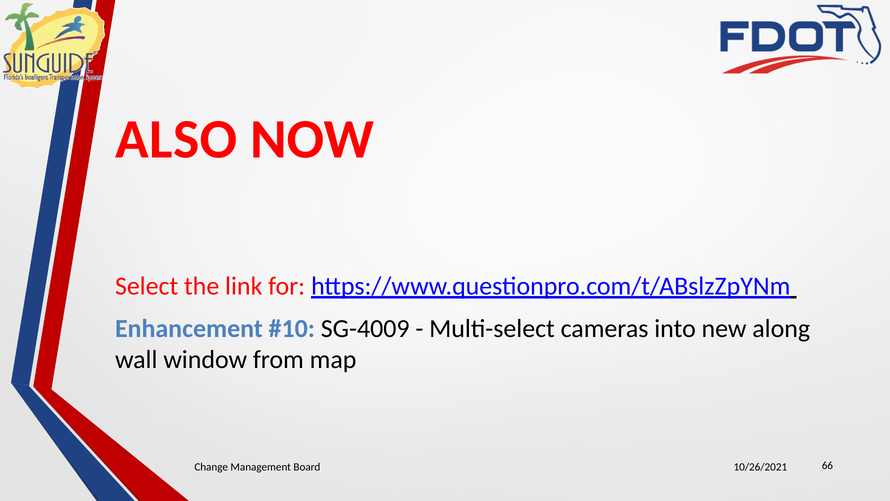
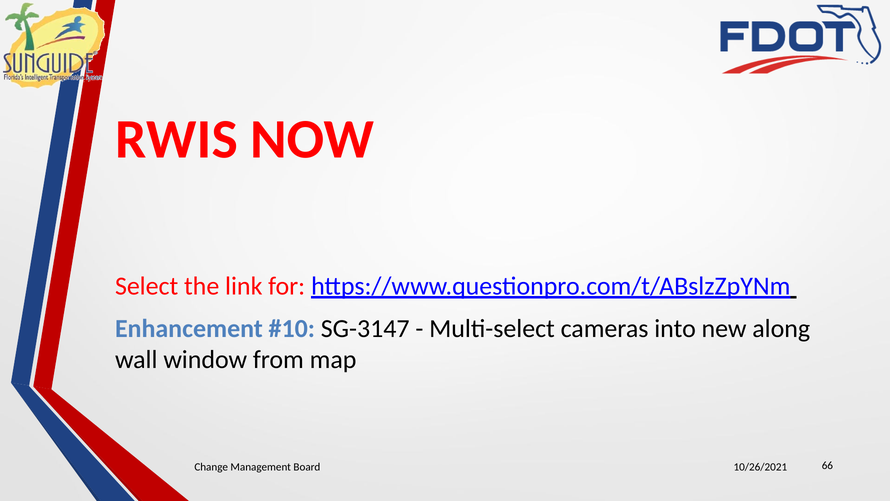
ALSO: ALSO -> RWIS (176, 140)
SG-4009: SG-4009 -> SG-3147 (365, 328)
